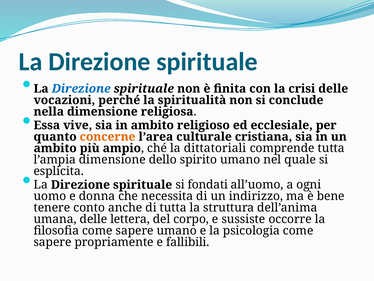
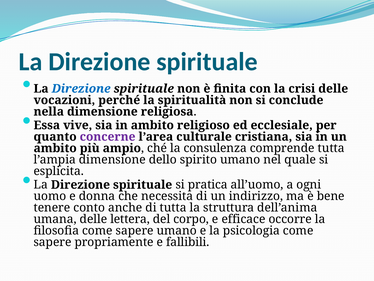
concerne colour: orange -> purple (108, 136)
dittatoriali: dittatoriali -> consulenza (215, 148)
fondati: fondati -> pratica (208, 184)
sussiste: sussiste -> efficace (243, 219)
